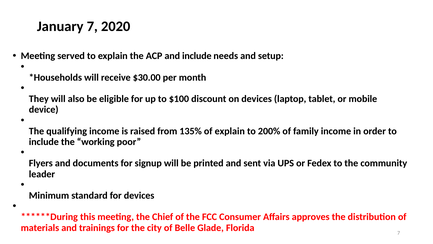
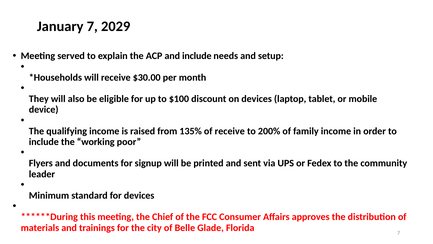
2020: 2020 -> 2029 (116, 26)
of explain: explain -> receive (230, 131)
